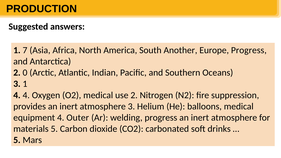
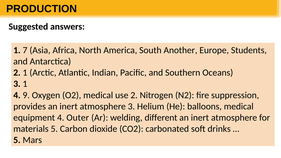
Europe Progress: Progress -> Students (249, 50)
2 0: 0 -> 1 (25, 73)
4 4: 4 -> 9 (26, 95)
welding progress: progress -> different (161, 118)
